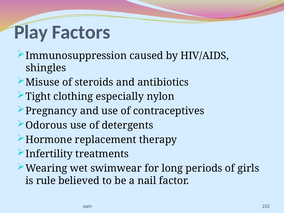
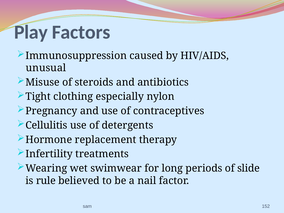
shingles: shingles -> unusual (46, 68)
Odorous: Odorous -> Cellulitis (46, 125)
girls: girls -> slide (248, 168)
